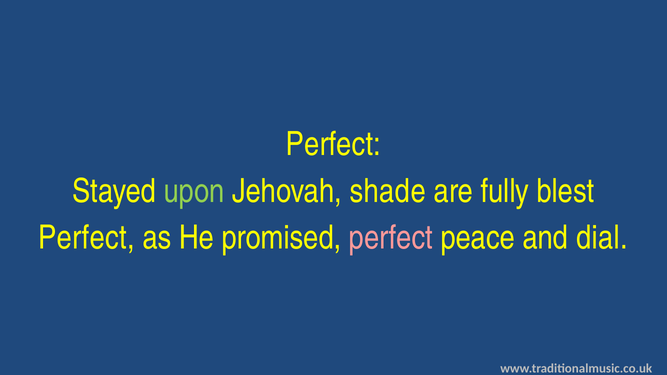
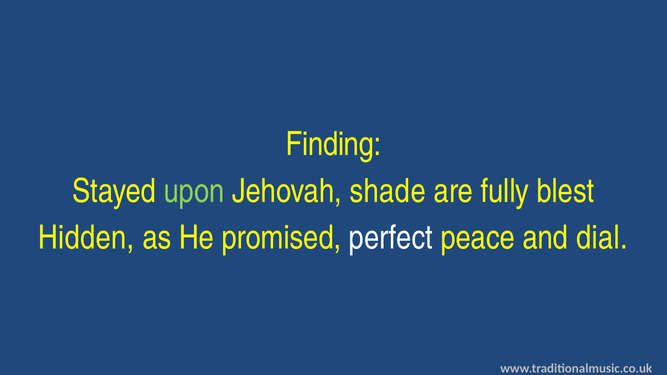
Perfect: Perfect -> Finding (334, 145)
Perfect: Perfect -> Hidden (86, 238)
perfect colour: pink -> white (391, 238)
